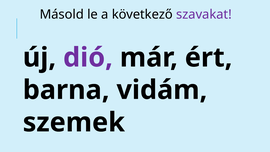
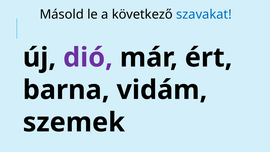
szavakat colour: purple -> blue (204, 14)
